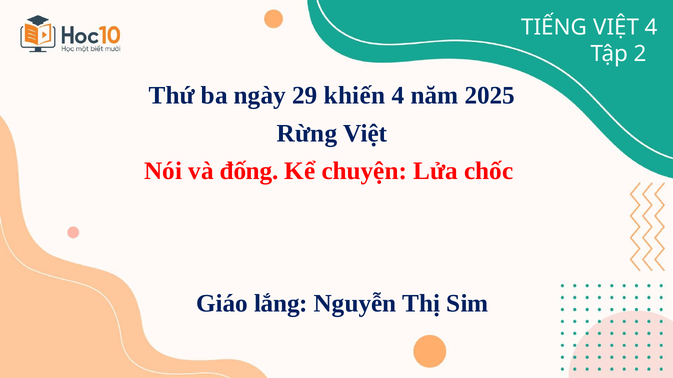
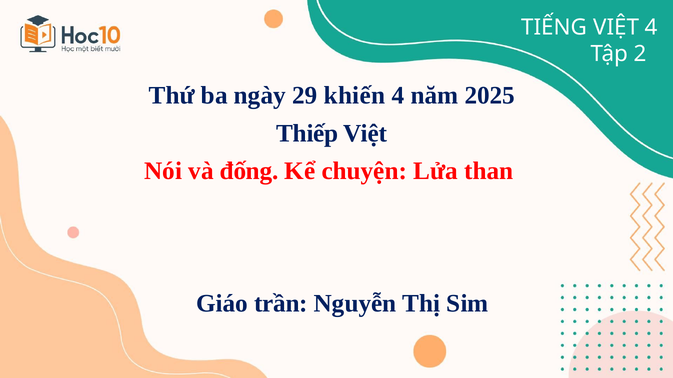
Rừng: Rừng -> Thiếp (307, 133)
chốc: chốc -> than (489, 171)
lắng: lắng -> trần (281, 304)
